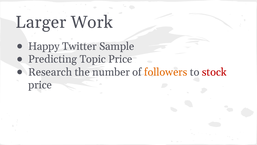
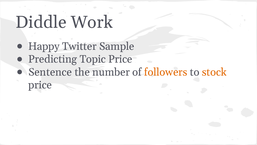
Larger: Larger -> Diddle (41, 22)
Research: Research -> Sentence (50, 72)
stock colour: red -> orange (214, 72)
